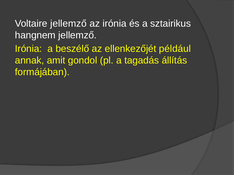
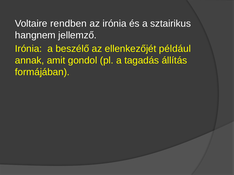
Voltaire jellemző: jellemző -> rendben (68, 24)
